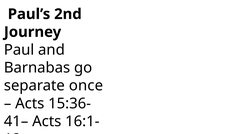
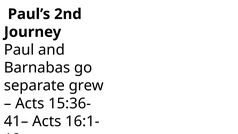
once: once -> grew (86, 85)
